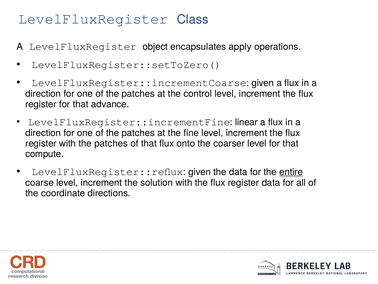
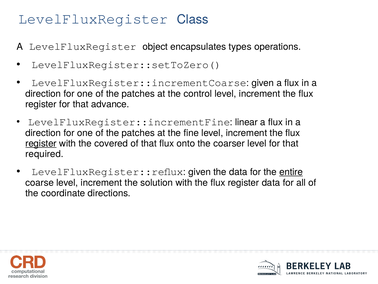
apply: apply -> types (240, 47)
register underline: none -> present (41, 143)
with the patches: patches -> covered (111, 143)
compute: compute -> required (44, 154)
